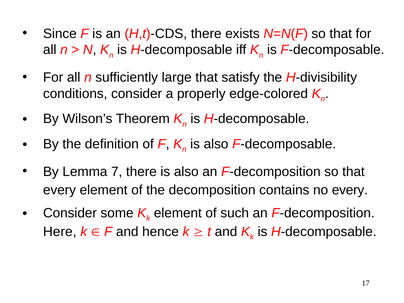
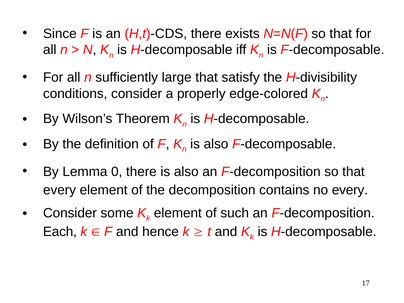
7: 7 -> 0 (117, 172)
Here: Here -> Each (60, 232)
